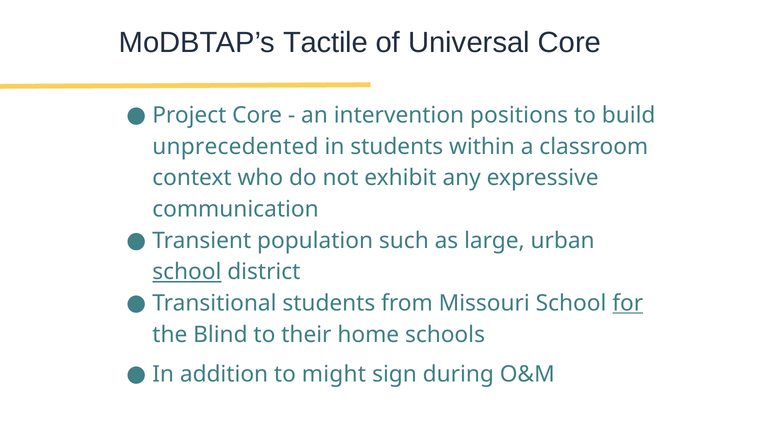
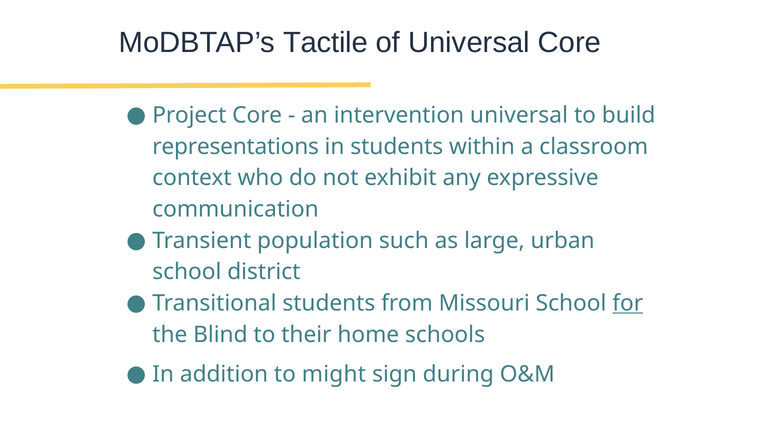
intervention positions: positions -> universal (519, 115)
unprecedented: unprecedented -> representations (236, 147)
school underline: present -> none (187, 272)
